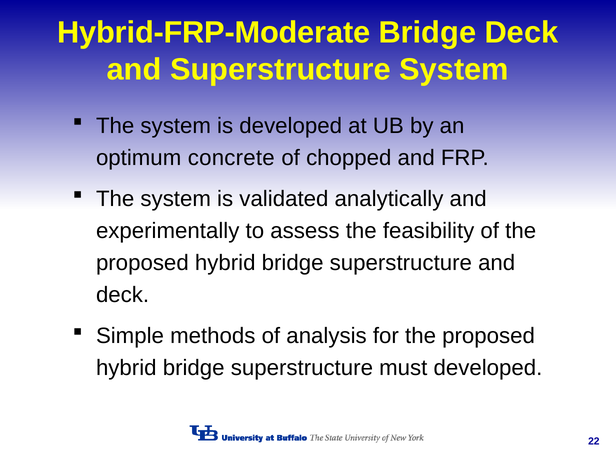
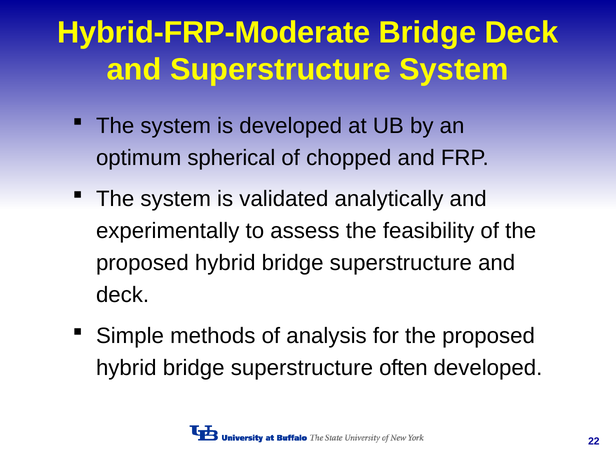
concrete: concrete -> spherical (231, 158)
must: must -> often (403, 368)
